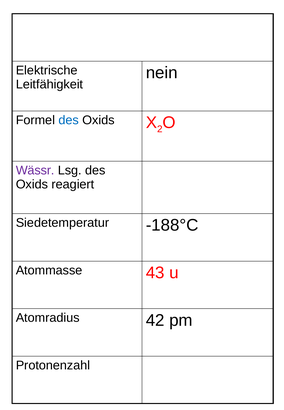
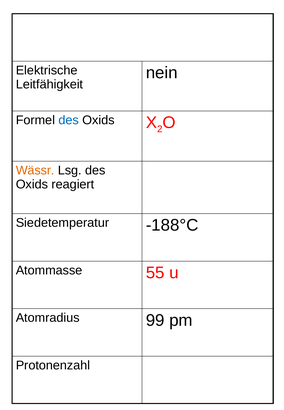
Wässr colour: purple -> orange (35, 170)
43: 43 -> 55 (155, 273)
42: 42 -> 99 (155, 320)
